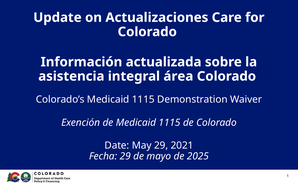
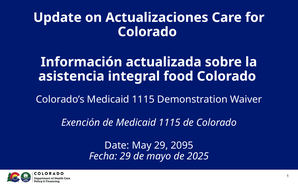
área: área -> food (178, 76)
2021: 2021 -> 2095 (182, 146)
